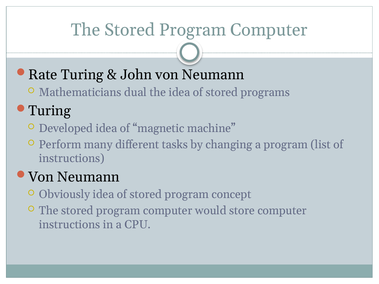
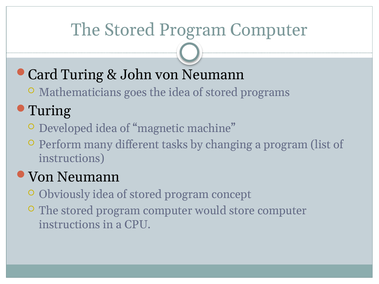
Rate: Rate -> Card (43, 75)
dual: dual -> goes (136, 92)
